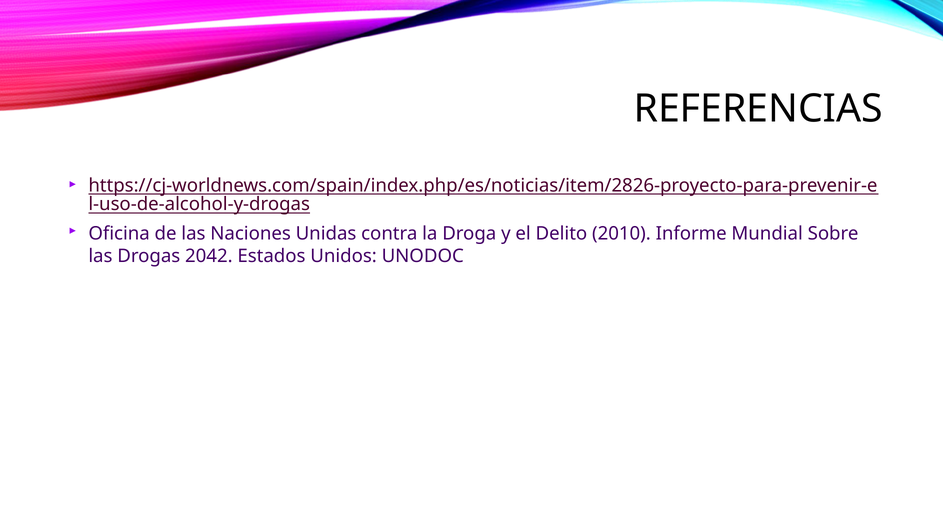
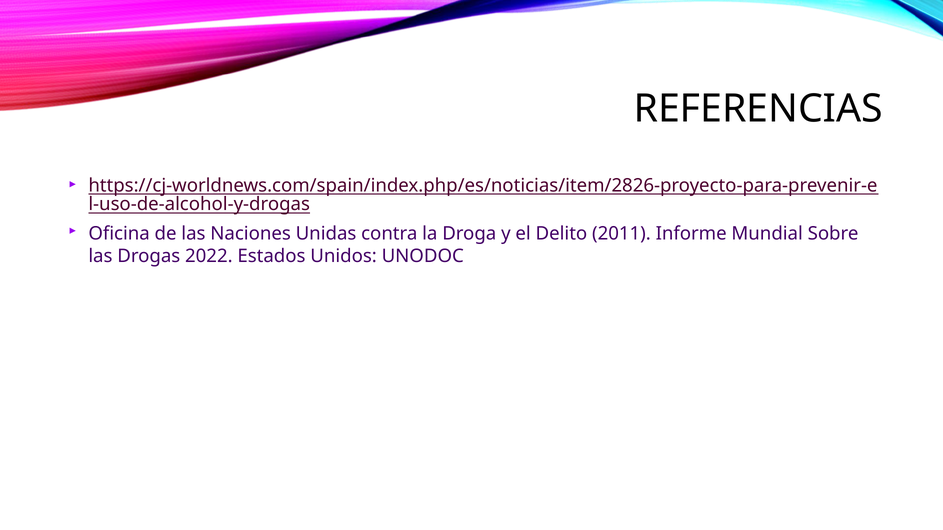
2010: 2010 -> 2011 (621, 234)
2042: 2042 -> 2022 (209, 256)
